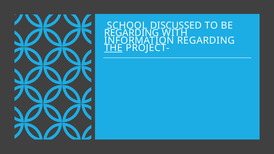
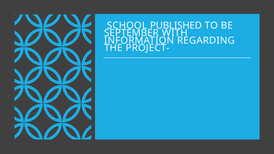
DISCUSSED: DISCUSSED -> PUBLISHED (176, 26)
REGARDING: REGARDING -> SEPTEMBER (131, 33)
THE underline: present -> none (113, 48)
